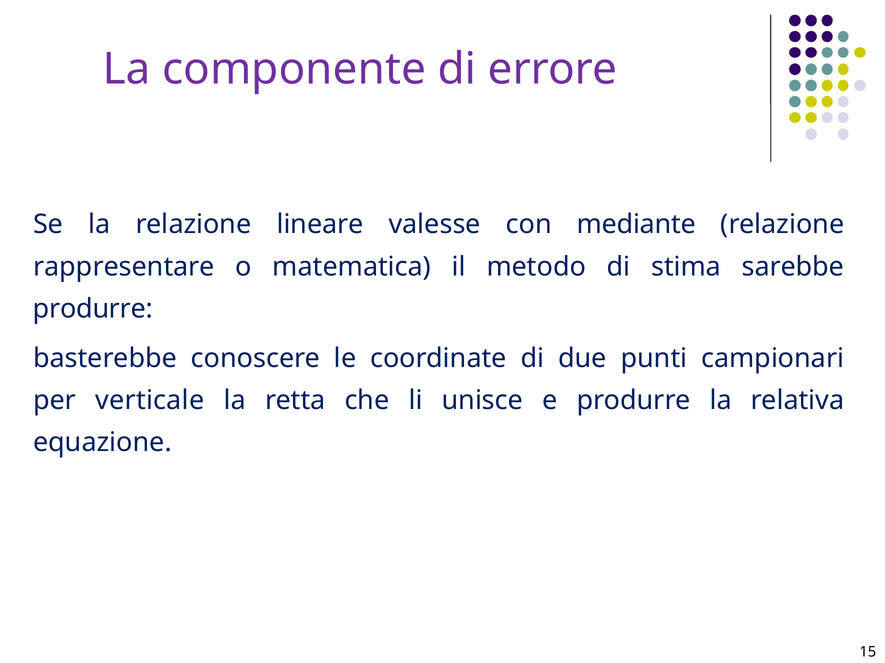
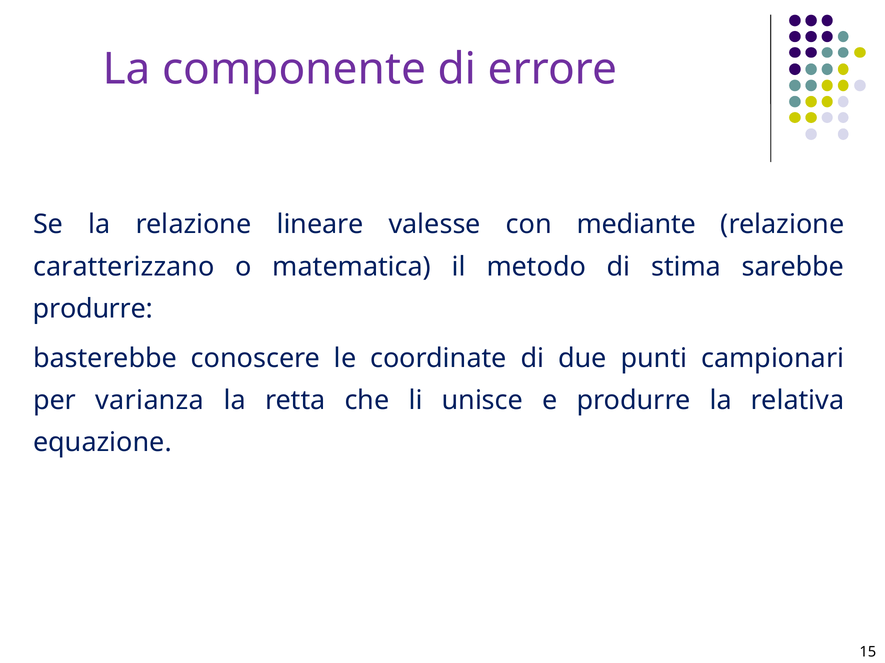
rappresentare: rappresentare -> caratterizzano (124, 267)
verticale: verticale -> varianza (150, 401)
